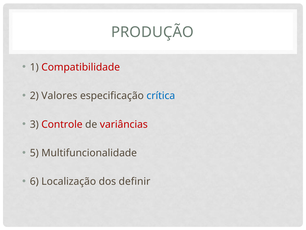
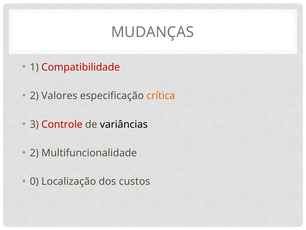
PRODUÇÃO: PRODUÇÃO -> MUDANÇAS (152, 32)
crítica colour: blue -> orange (161, 96)
variâncias colour: red -> black (124, 124)
5: 5 -> 2 (34, 153)
6: 6 -> 0 (34, 181)
definir: definir -> custos (135, 181)
